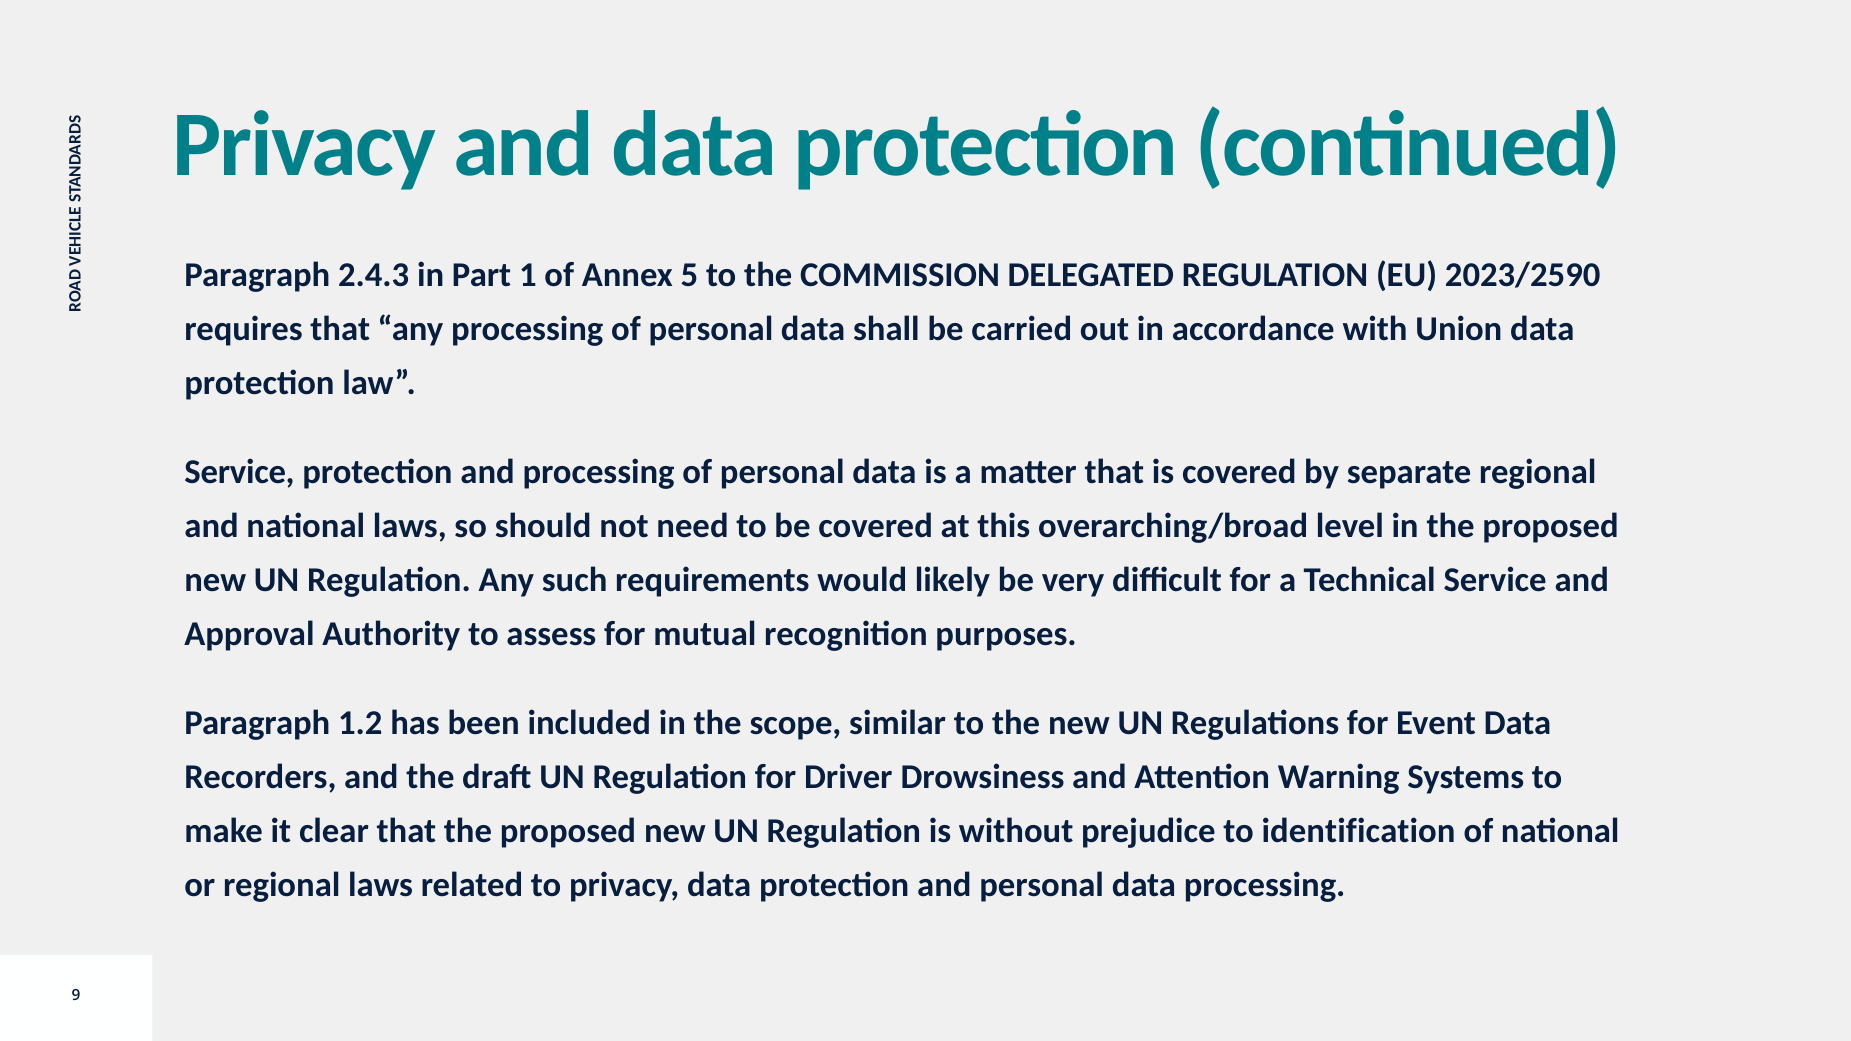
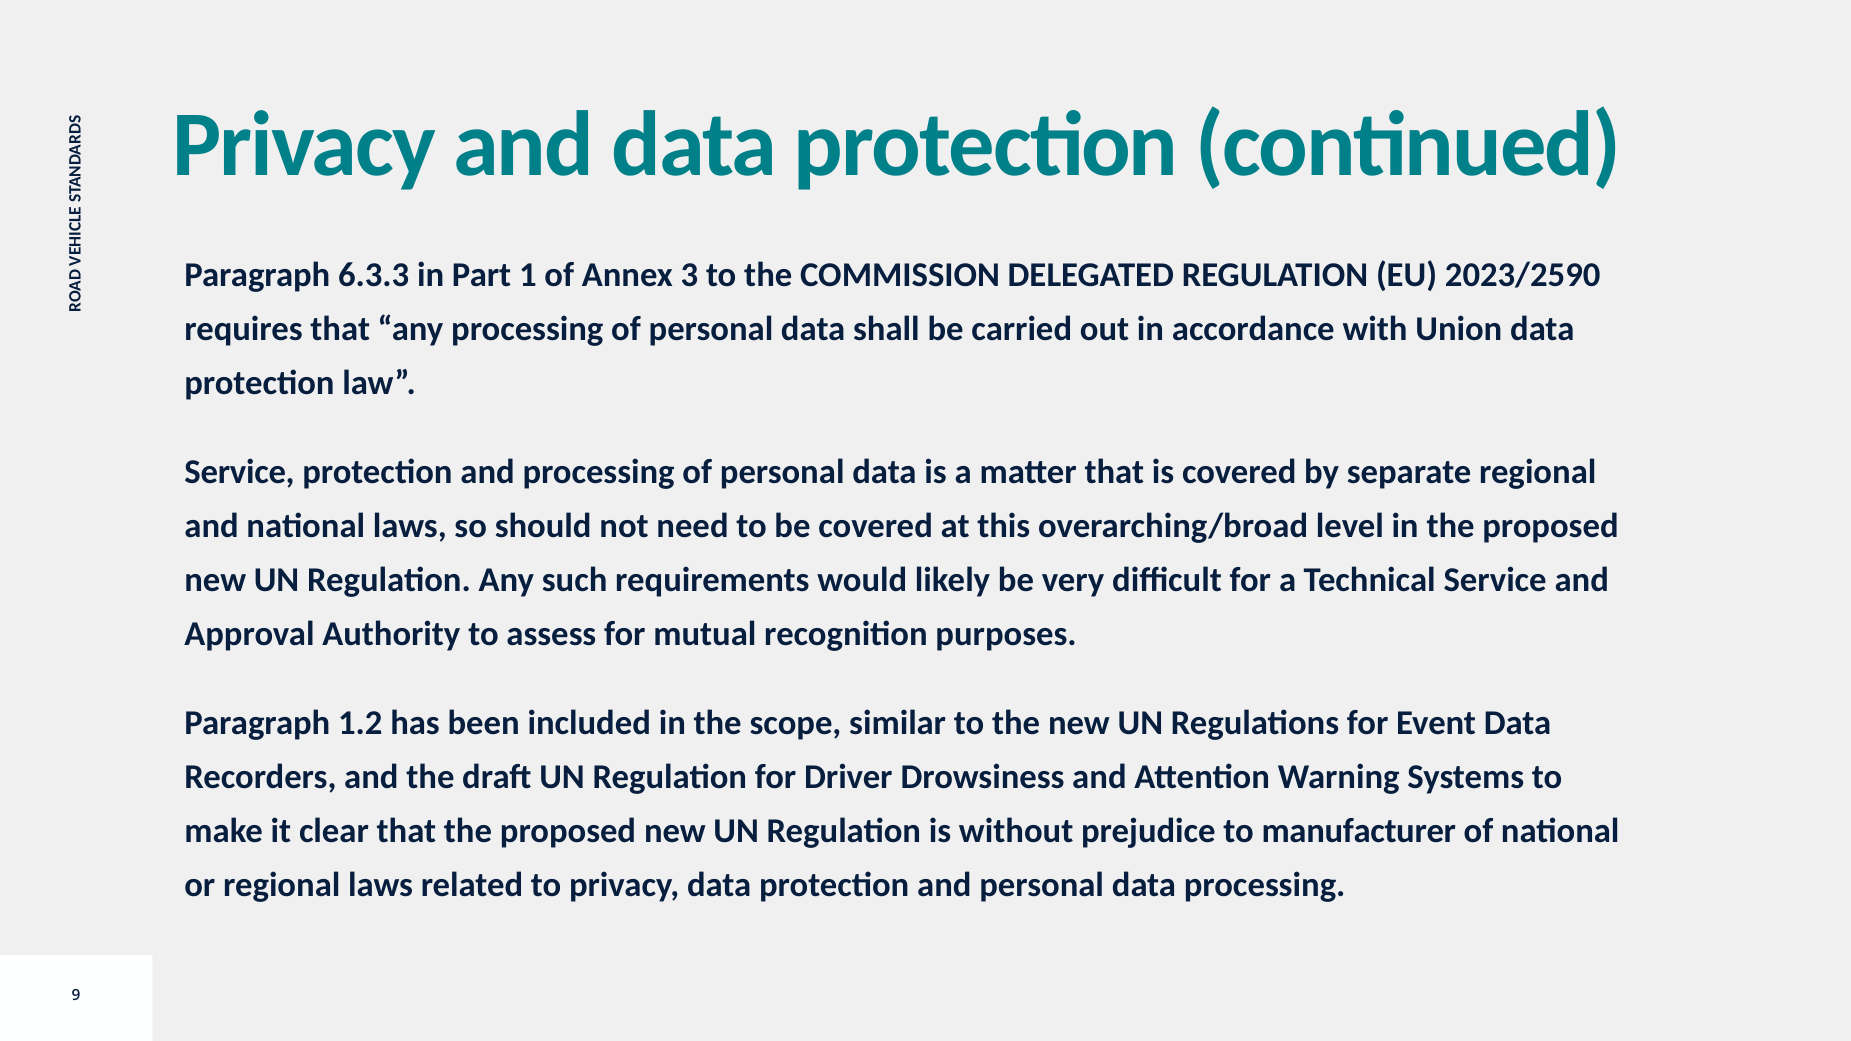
2.4.3: 2.4.3 -> 6.3.3 (374, 275)
5: 5 -> 3 (690, 275)
identification: identification -> manufacturer (1359, 831)
